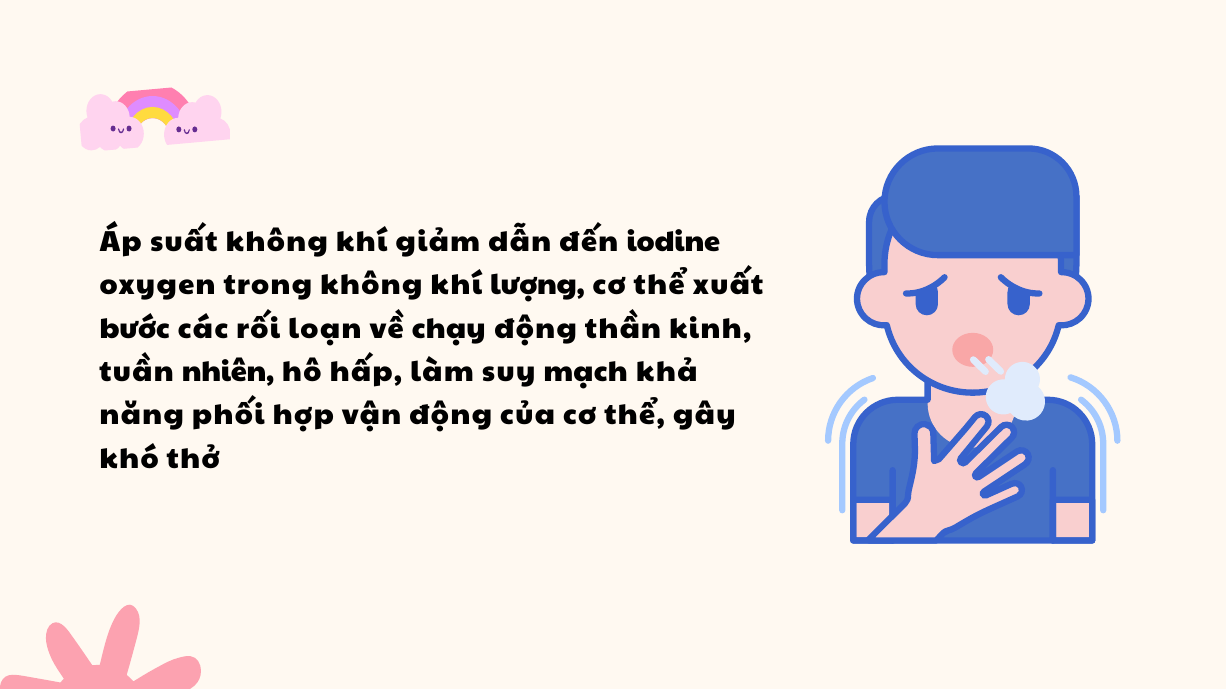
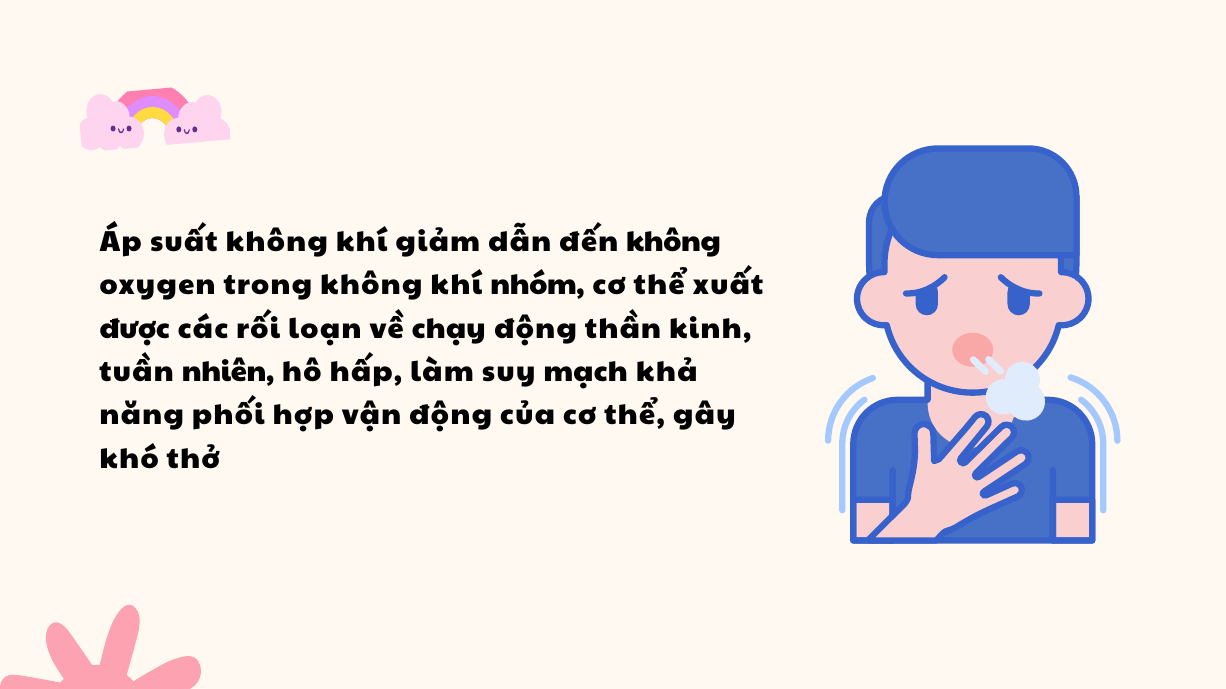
đến iodine: iodine -> không (673, 242)
lượng: lượng -> nhóm (538, 286)
bước: bước -> được (135, 329)
